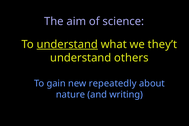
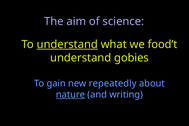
they’t: they’t -> food’t (163, 44)
others: others -> gobies (131, 58)
nature underline: none -> present (71, 95)
